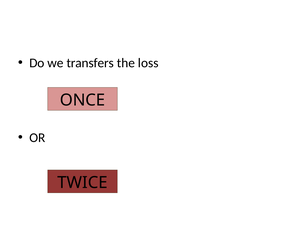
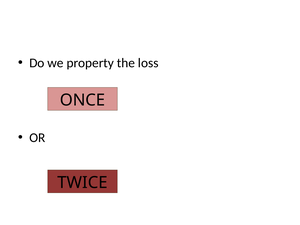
transfers: transfers -> property (90, 63)
